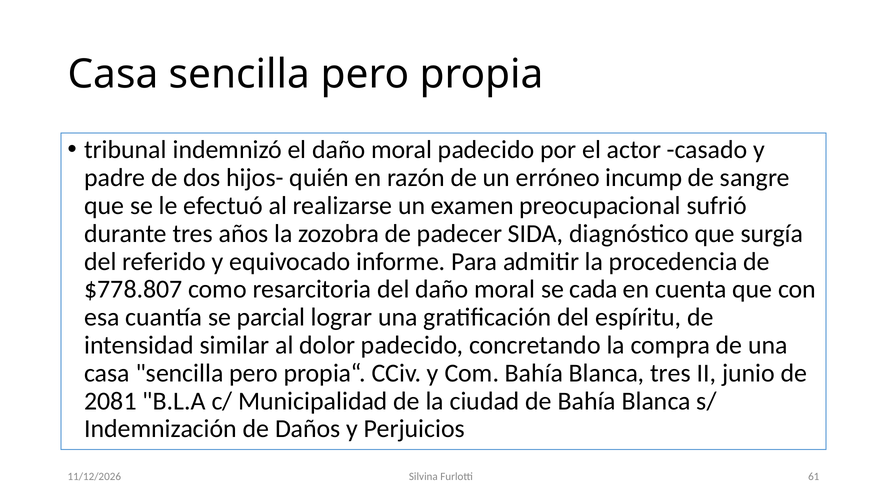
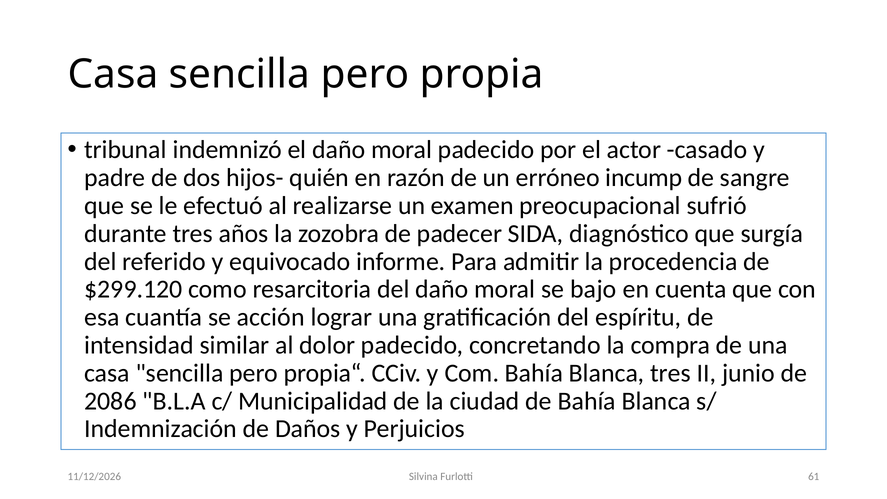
$778.807: $778.807 -> $299.120 (133, 289)
cada: cada -> bajo (593, 289)
parcial: parcial -> acción (271, 317)
2081: 2081 -> 2086 (110, 401)
